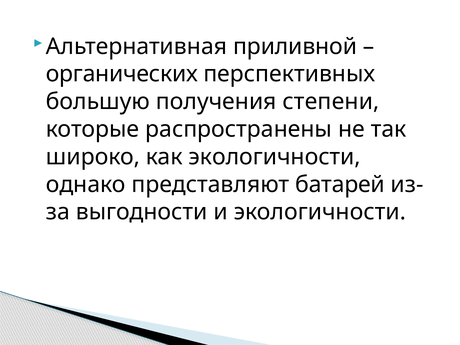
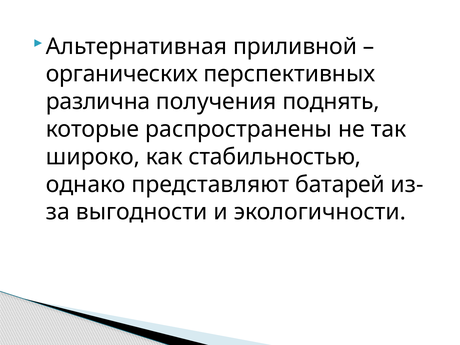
большую: большую -> различна (98, 102)
степени: степени -> поднять (331, 102)
как экологичности: экологичности -> стабильностью (275, 157)
